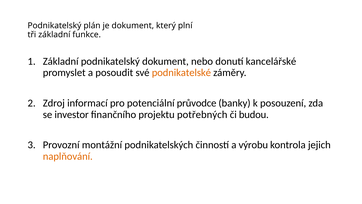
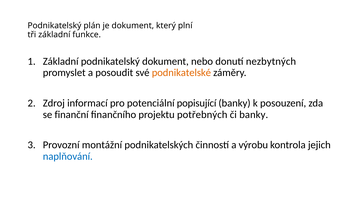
kancelářské: kancelářské -> nezbytných (271, 61)
průvodce: průvodce -> popisující (197, 103)
investor: investor -> finanční (72, 114)
či budou: budou -> banky (254, 114)
naplňování colour: orange -> blue (68, 156)
